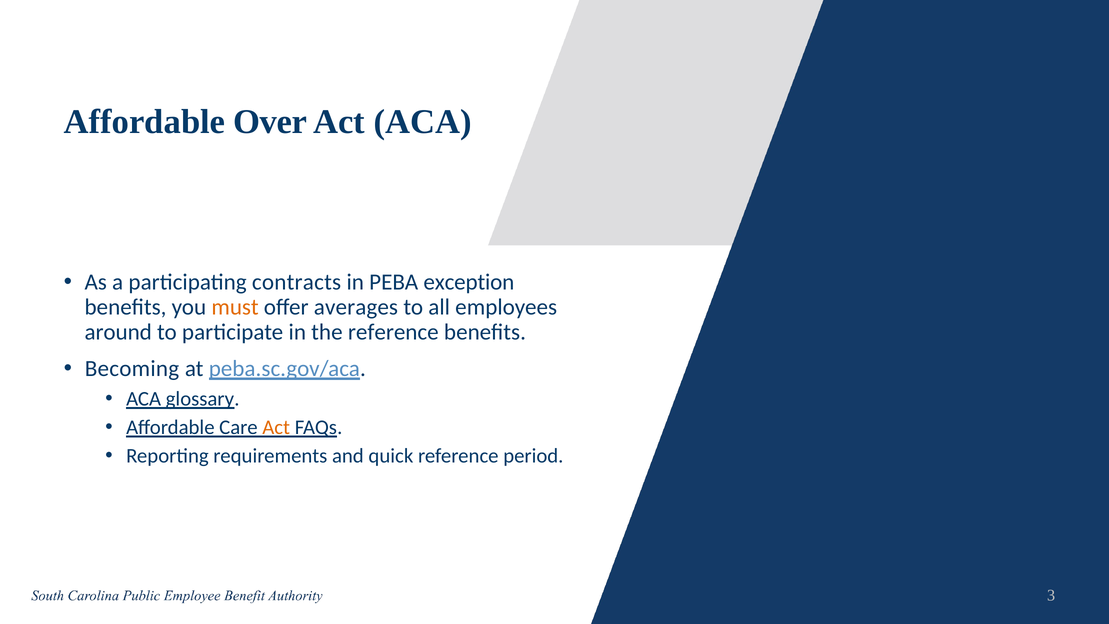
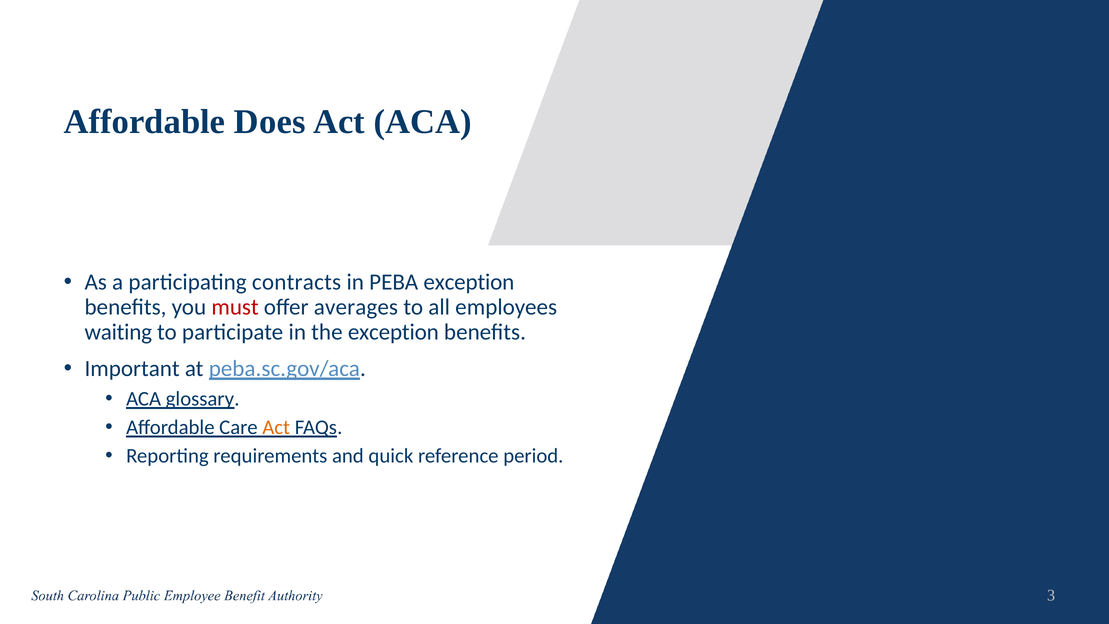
Over: Over -> Does (270, 122)
must colour: orange -> red (235, 307)
around: around -> waiting (118, 332)
the reference: reference -> exception (393, 332)
Becoming: Becoming -> Important (132, 369)
